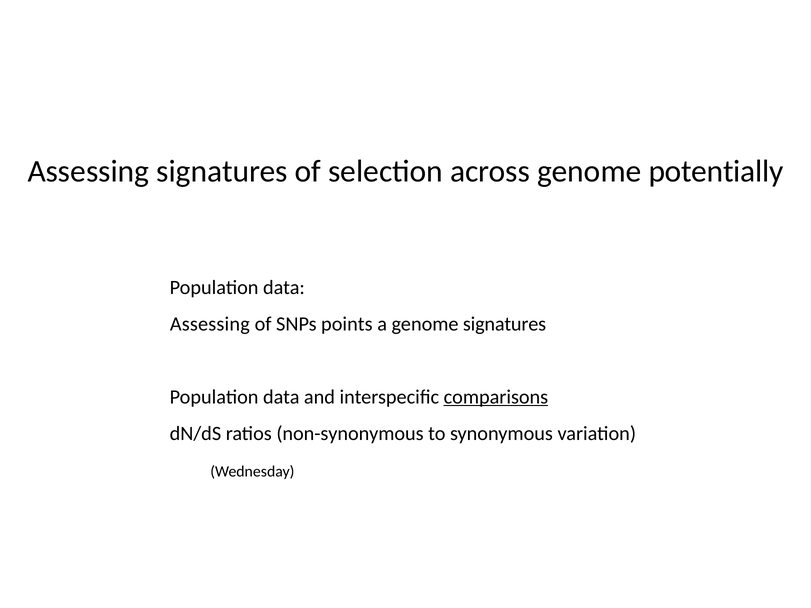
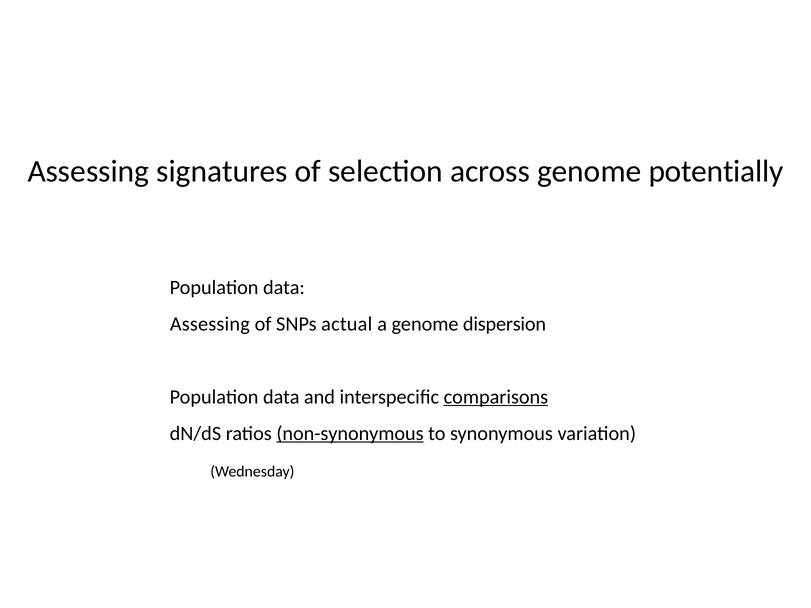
points: points -> actual (347, 324)
genome signatures: signatures -> dispersion (505, 324)
non-synonymous underline: none -> present (350, 434)
